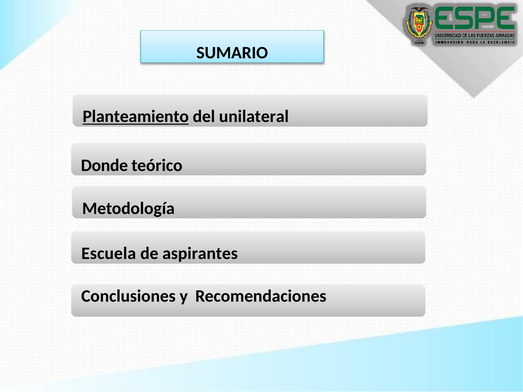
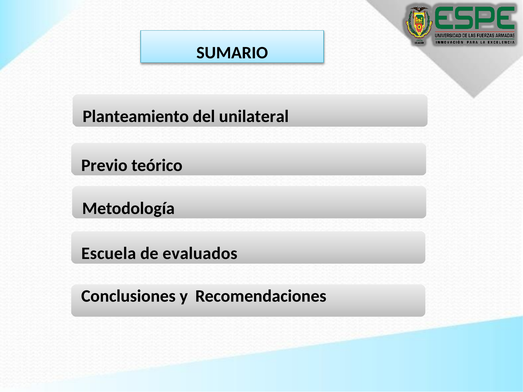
Planteamiento underline: present -> none (136, 117)
Donde: Donde -> Previo (104, 166)
aspirantes: aspirantes -> evaluados (200, 254)
